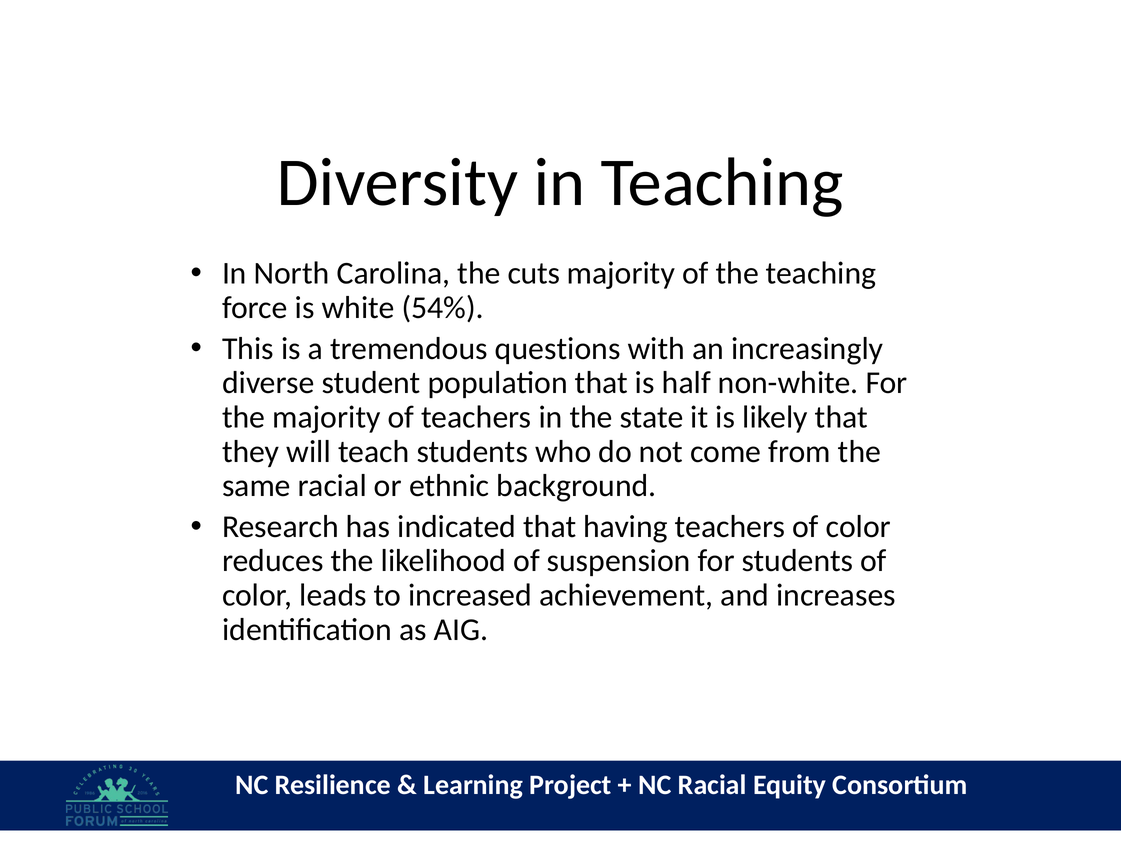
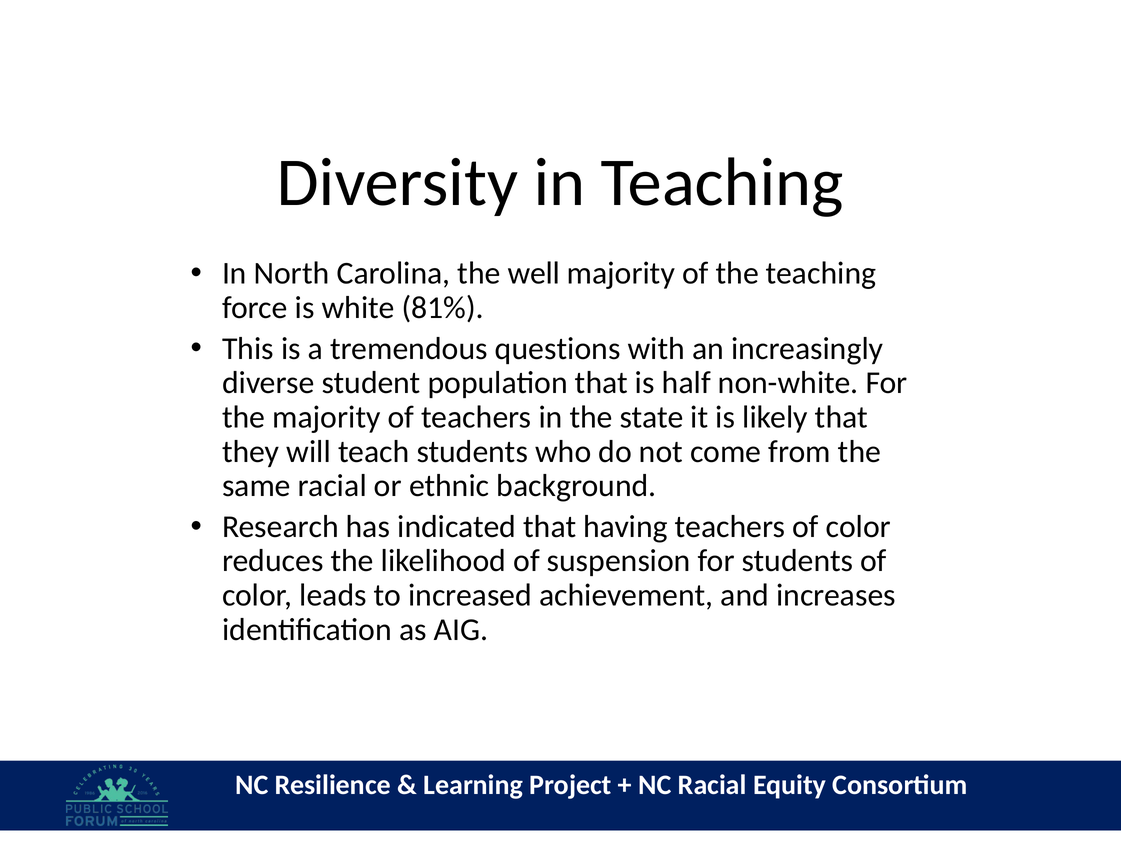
cuts: cuts -> well (534, 273)
54%: 54% -> 81% (443, 308)
